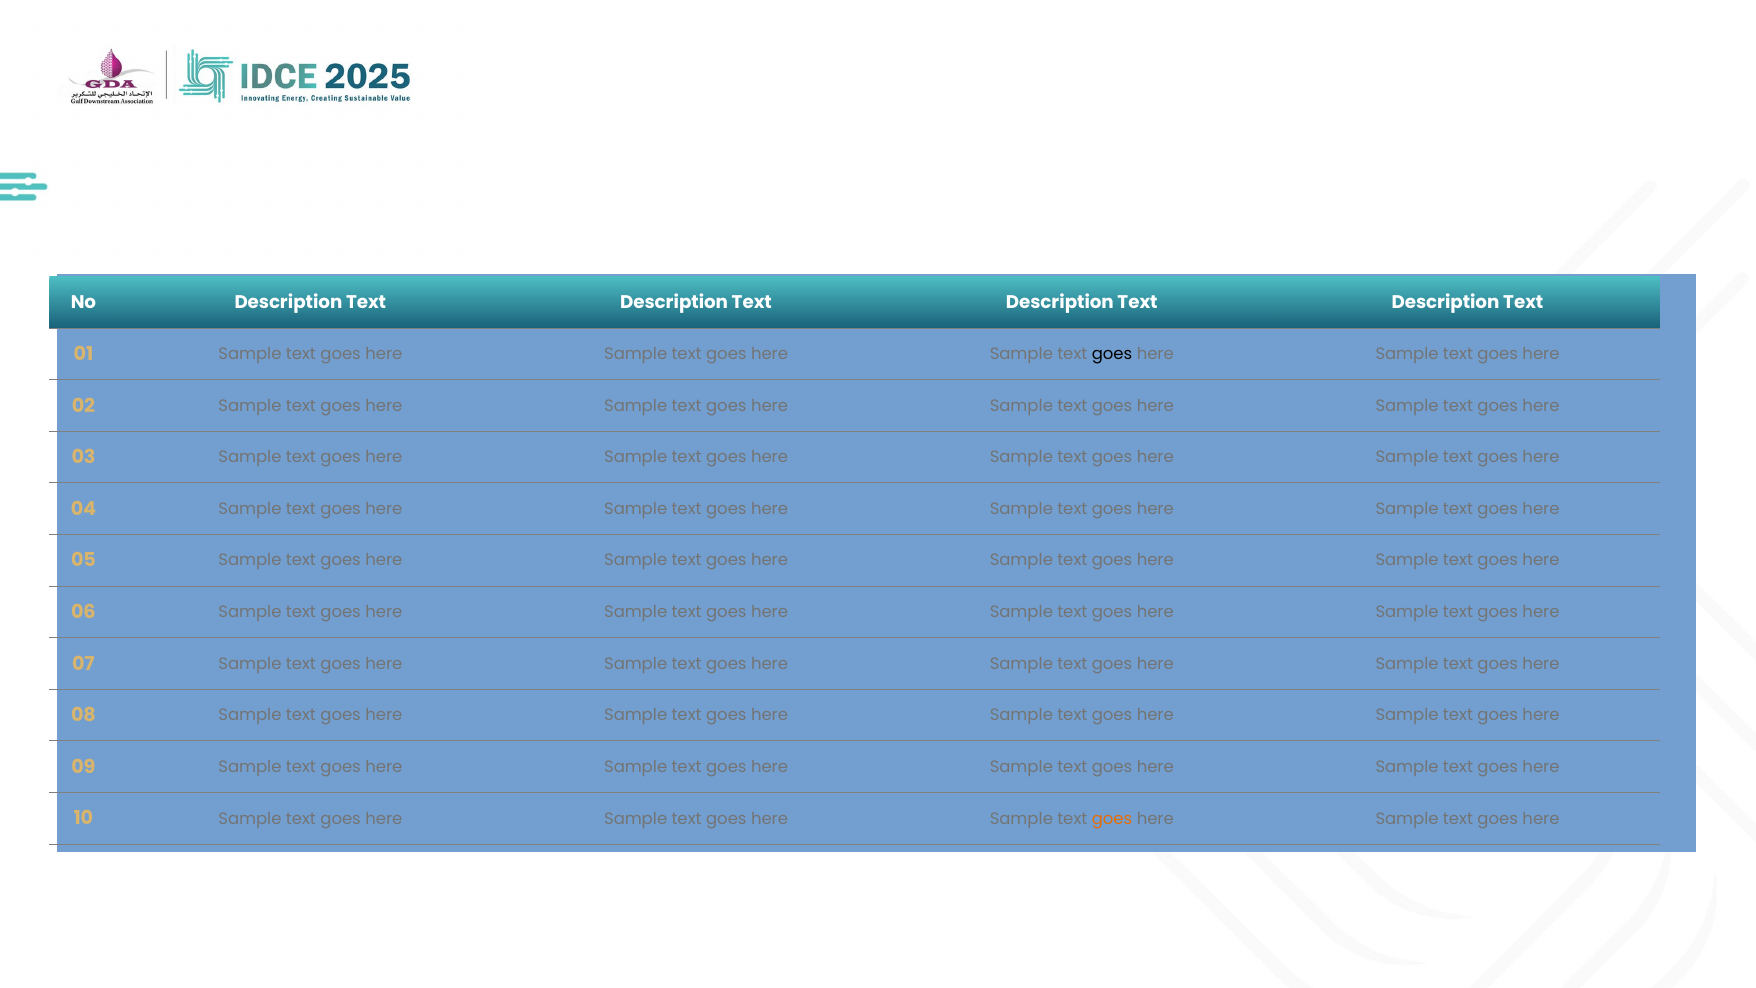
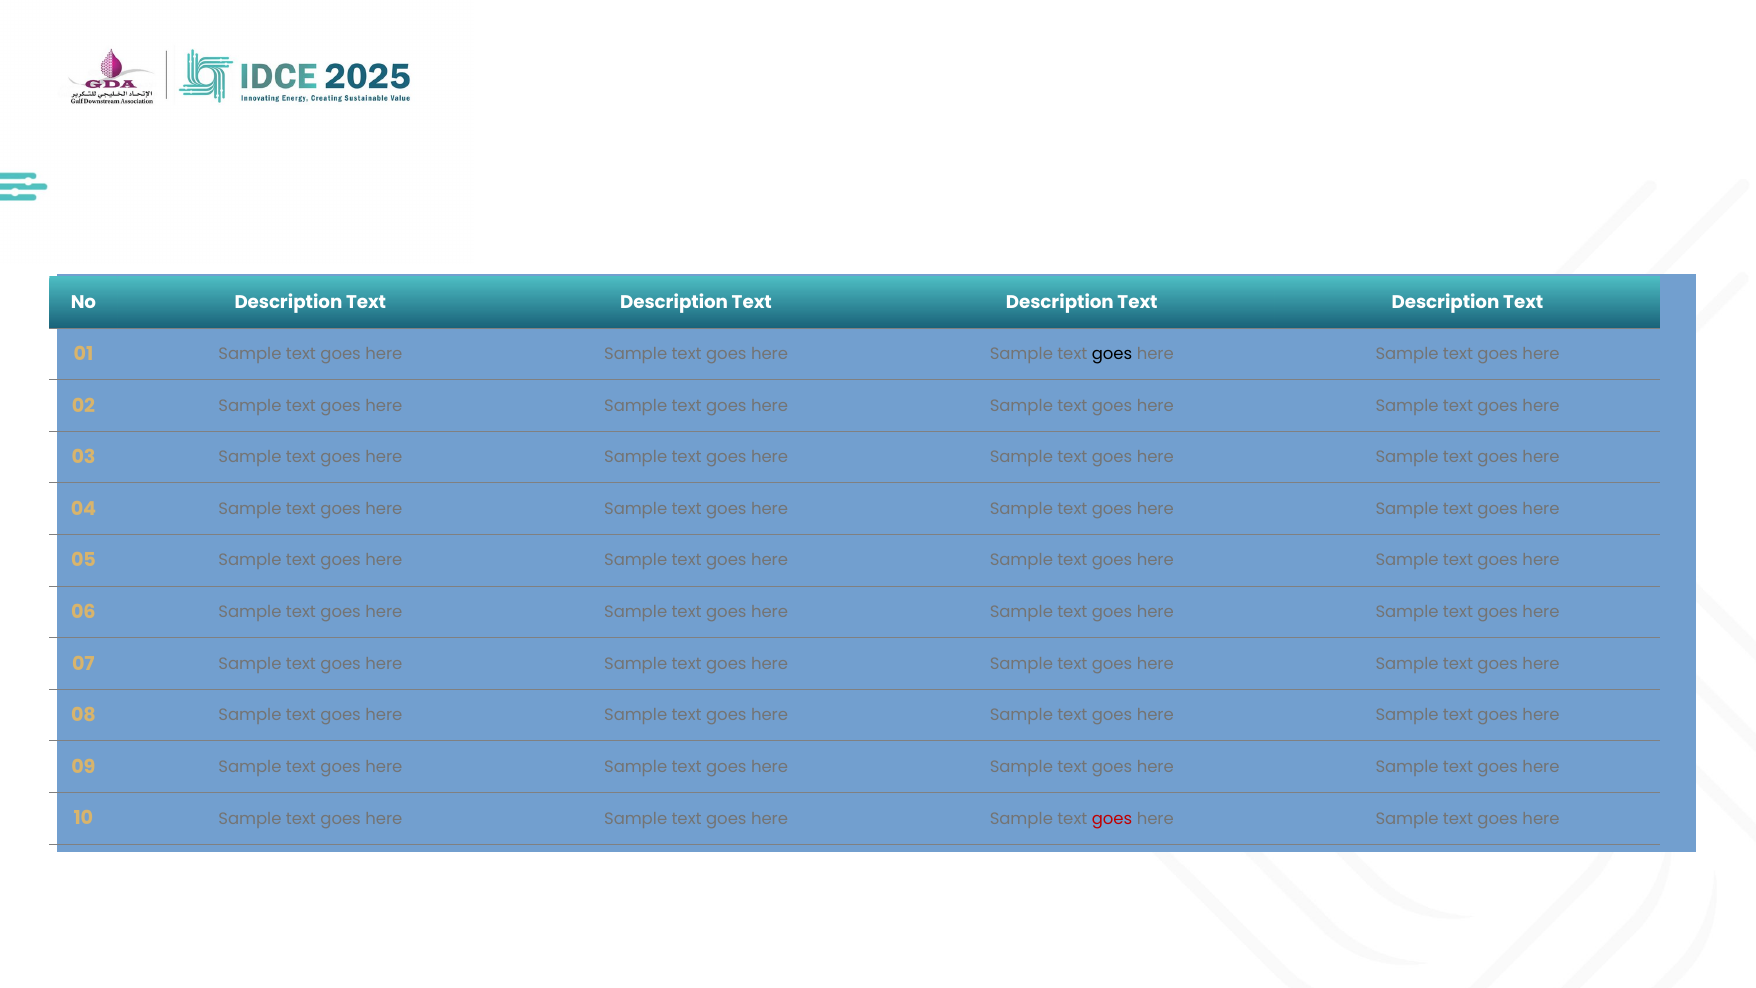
goes colour: orange -> red (1112, 818)
